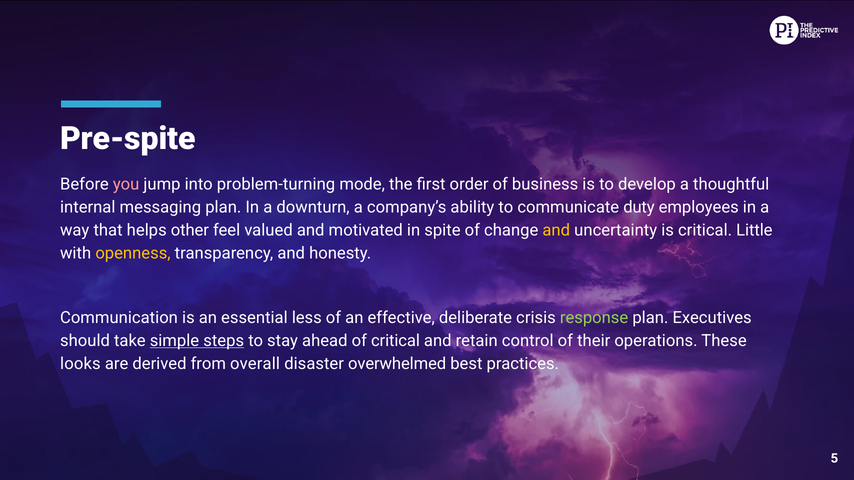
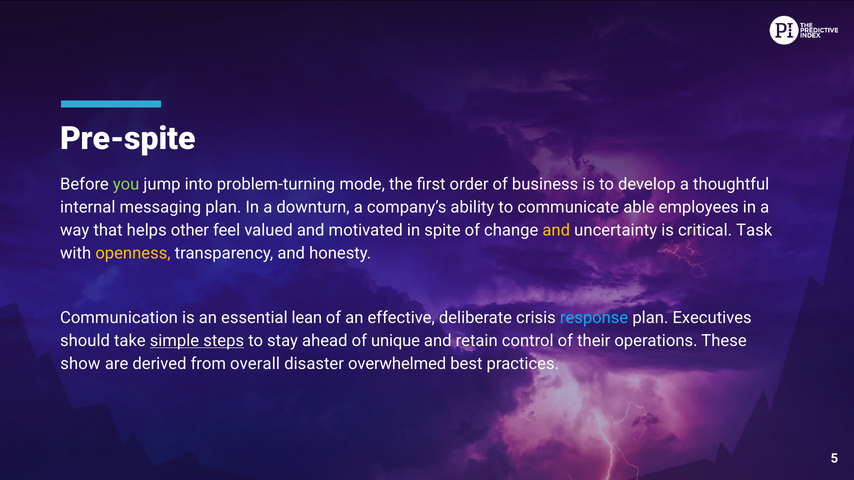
you colour: pink -> light green (126, 185)
duty: duty -> able (639, 208)
Little: Little -> Task (754, 230)
less: less -> lean (307, 318)
response colour: light green -> light blue (594, 318)
of critical: critical -> unique (395, 341)
looks: looks -> show (80, 364)
